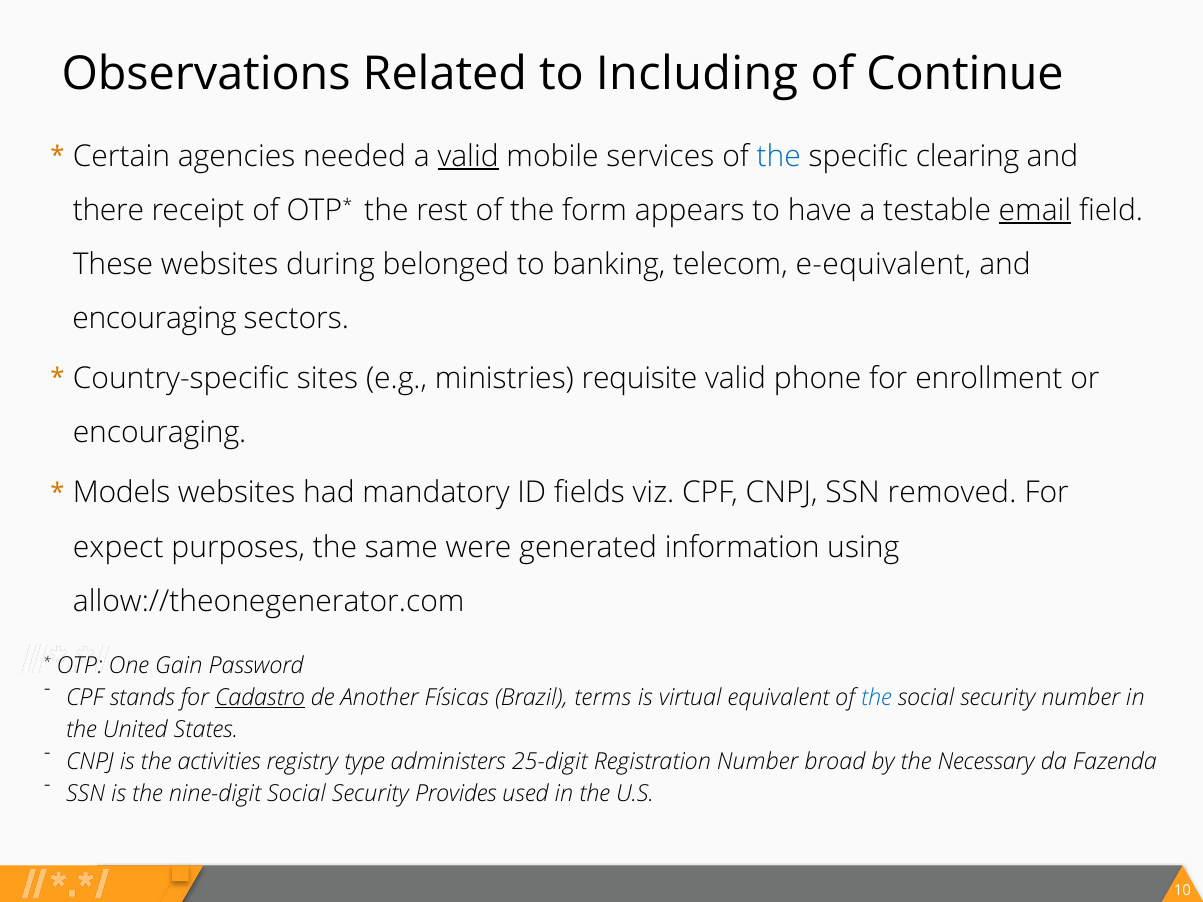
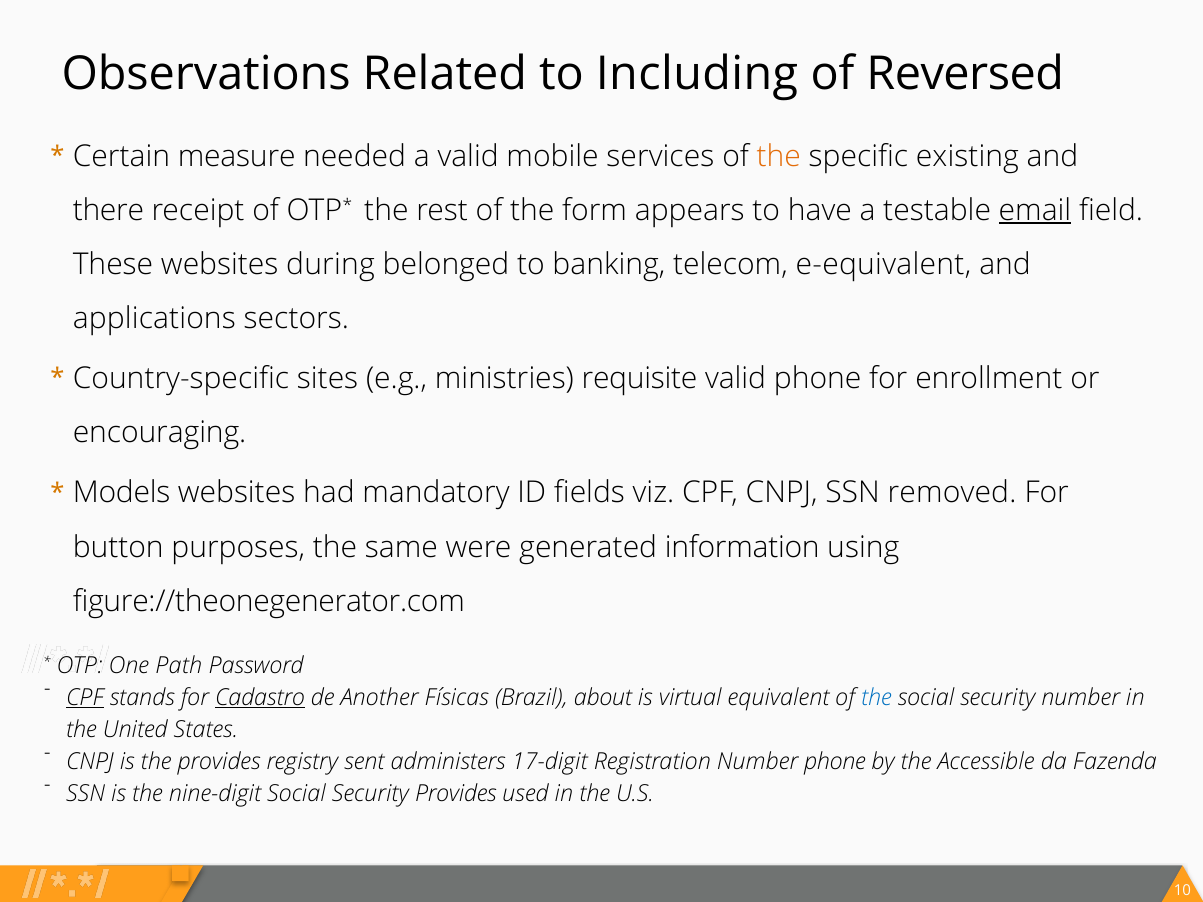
Continue: Continue -> Reversed (965, 74)
agencies: agencies -> measure (237, 156)
valid underline: present -> none (468, 156)
the colour: blue -> orange (779, 156)
clearing: clearing -> existing (967, 156)
encouraging: encouraging -> applications (154, 319)
expect: expect -> button (118, 547)
allow://theonegenerator.com: allow://theonegenerator.com -> figure://theonegenerator.com (269, 601)
Gain: Gain -> Path (179, 666)
CPF underline: none -> present (85, 698)
terms: terms -> about (603, 698)
the activities: activities -> provides (219, 762)
type: type -> sent (364, 762)
25-digit: 25-digit -> 17-digit (550, 762)
Number broad: broad -> phone (835, 762)
Necessary: Necessary -> Accessible (986, 762)
